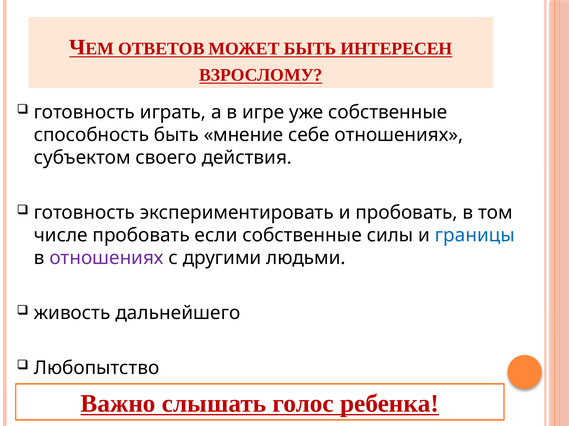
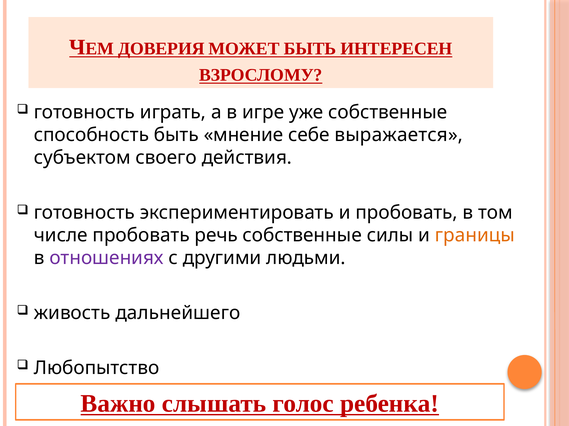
ОТВЕТОВ: ОТВЕТОВ -> ДОВЕРИЯ (161, 49)
себе отношениях: отношениях -> выражается (399, 135)
если: если -> речь (216, 236)
границы colour: blue -> orange (475, 236)
